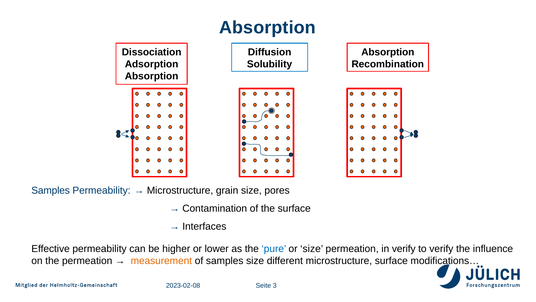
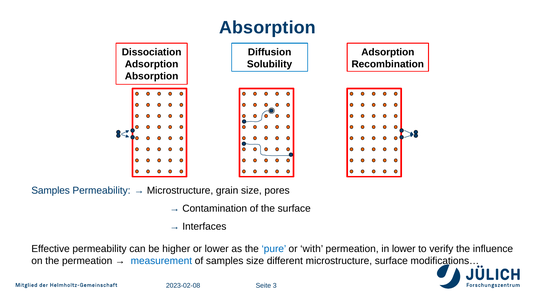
Absorption: Absorption -> Adsorption (388, 52)
or size: size -> with (312, 248)
in verify: verify -> lower (404, 248)
measurement colour: orange -> blue (161, 260)
